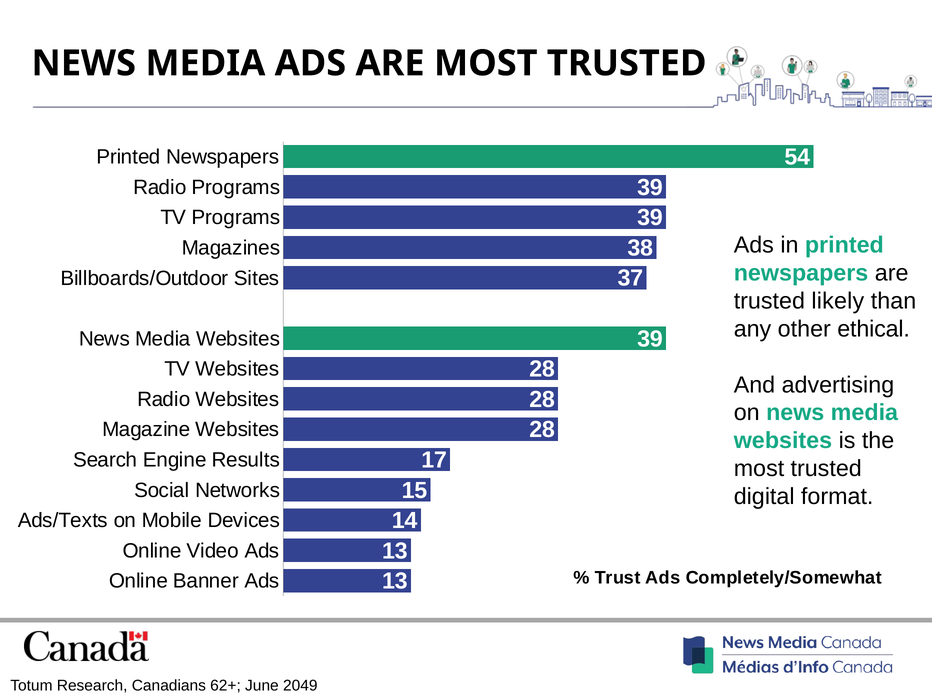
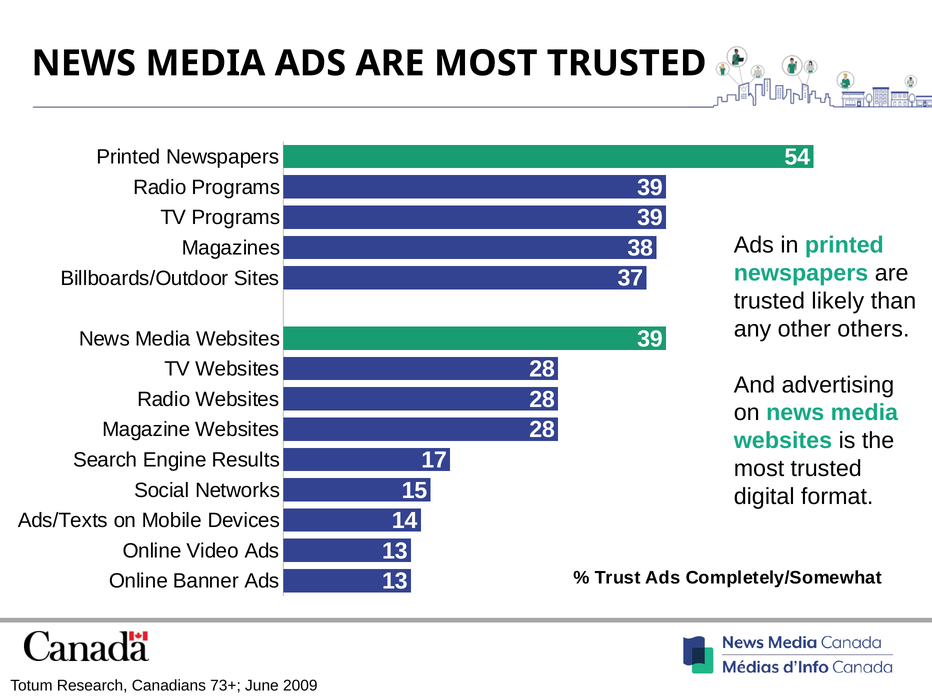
ethical: ethical -> others (873, 329)
62+: 62+ -> 73+ (226, 686)
2049: 2049 -> 2009 (300, 686)
